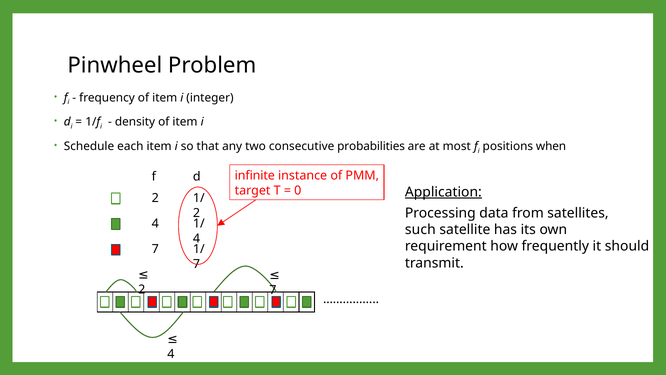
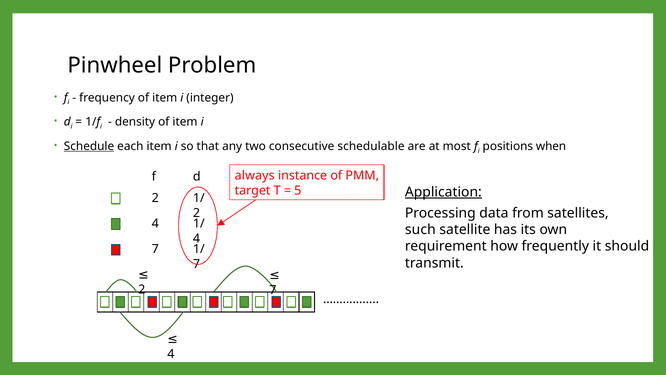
Schedule underline: none -> present (89, 146)
probabilities: probabilities -> schedulable (371, 146)
infinite: infinite -> always (255, 175)
0: 0 -> 5 (298, 190)
